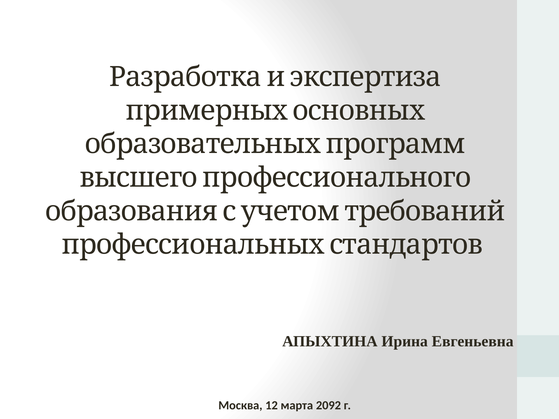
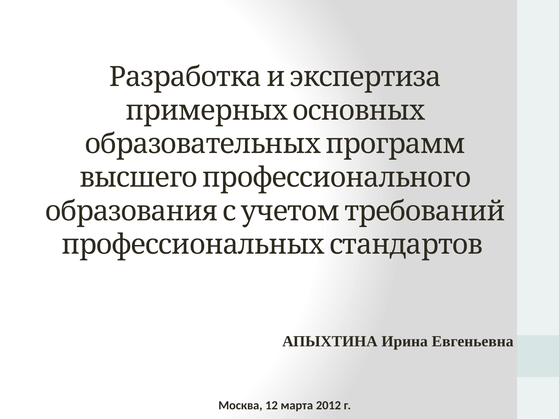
2092: 2092 -> 2012 (328, 406)
